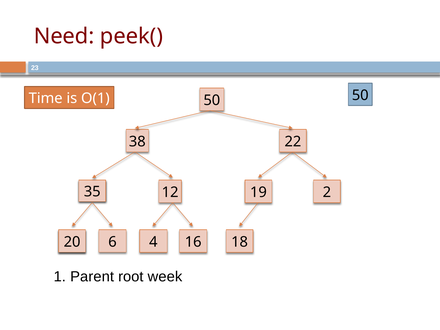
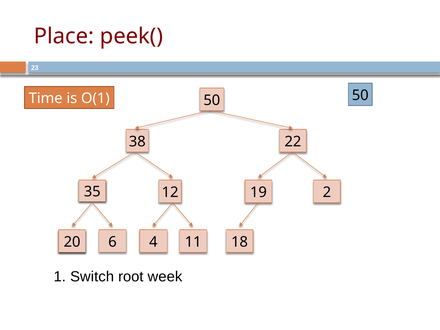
Need: Need -> Place (64, 36)
16: 16 -> 11 (193, 242)
Parent: Parent -> Switch (92, 277)
